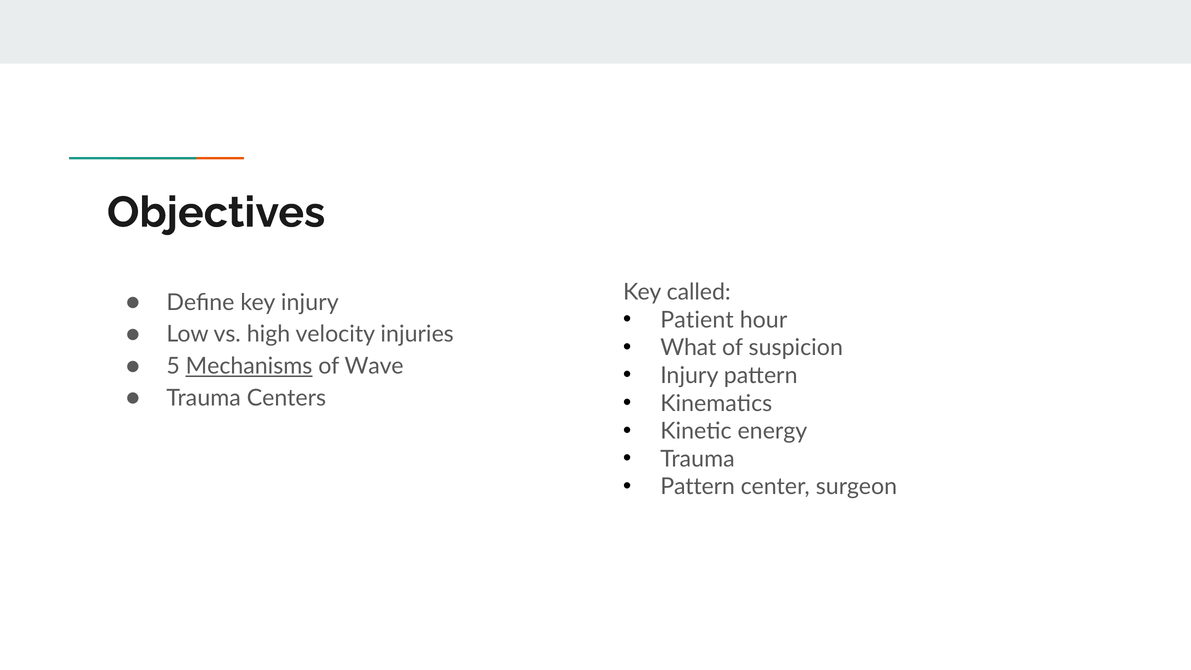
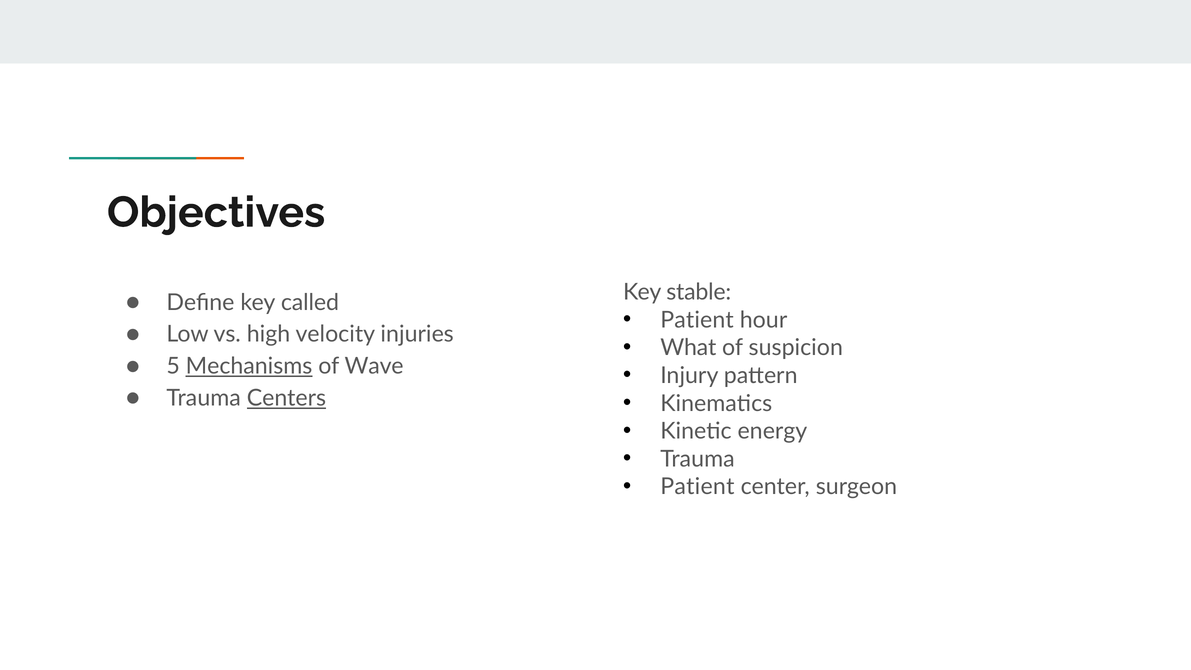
called: called -> stable (699, 292)
key injury: injury -> called (310, 302)
Centers underline: none -> present (286, 398)
Pattern: Pattern -> Patient (697, 487)
